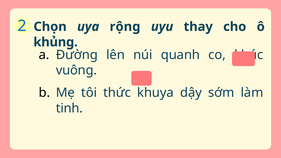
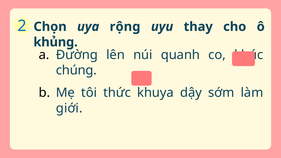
vuông: vuông -> chúng (76, 70)
tinh: tinh -> giới (69, 109)
